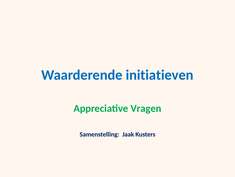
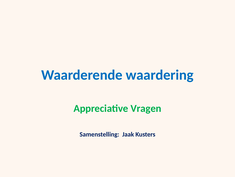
initiatieven: initiatieven -> waardering (160, 75)
